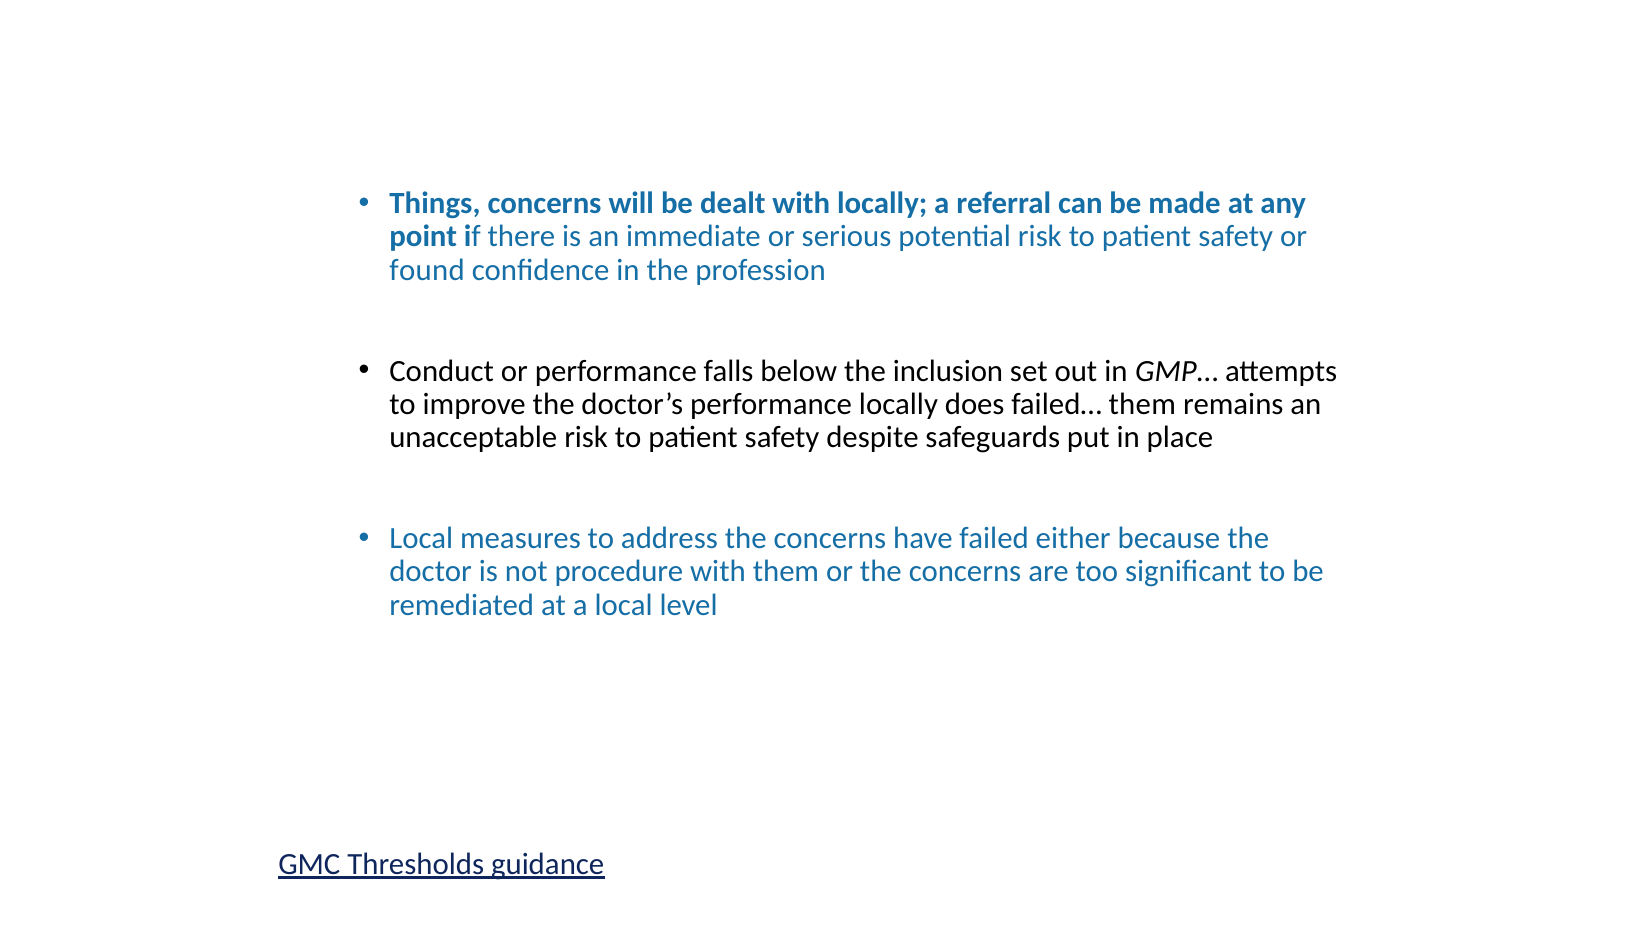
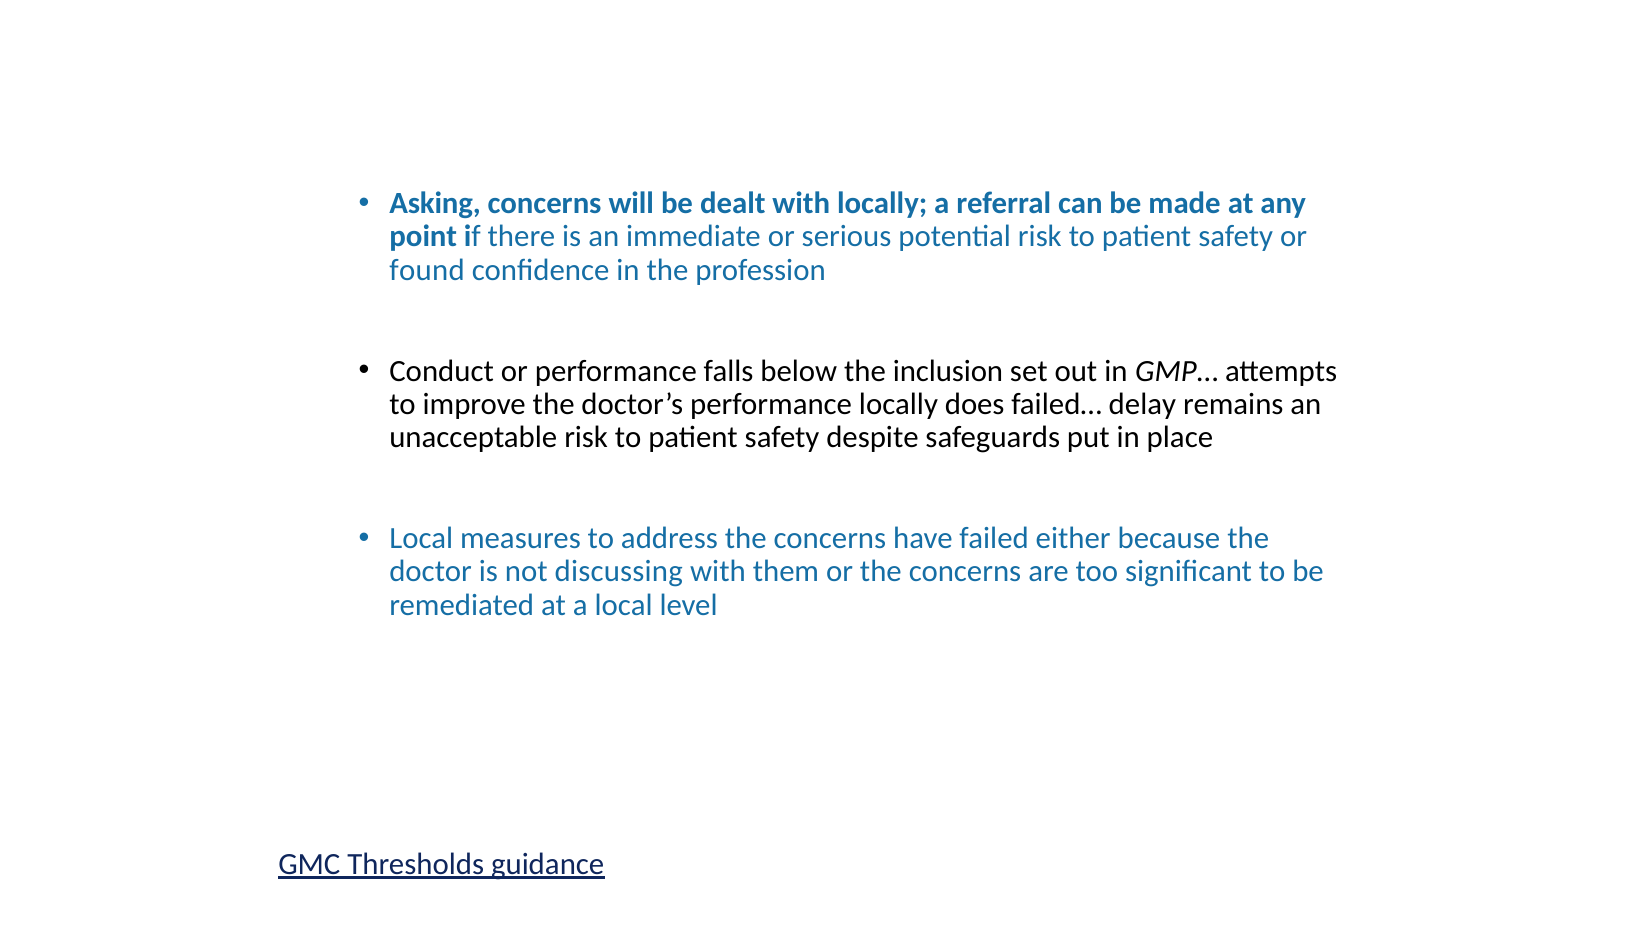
Things: Things -> Asking (435, 203)
failed… them: them -> delay (1142, 404)
procedure: procedure -> discussing (619, 572)
